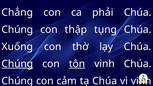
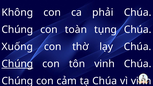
Chẳng: Chẳng -> Không (17, 12)
thập: thập -> toàn (76, 30)
tôn underline: present -> none (77, 64)
